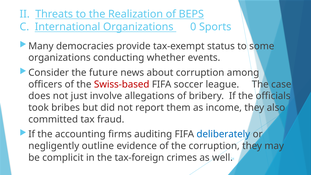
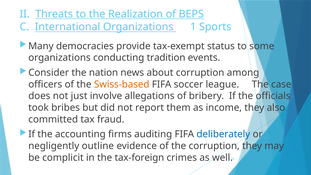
0: 0 -> 1 (193, 27)
whether: whether -> tradition (166, 58)
future: future -> nation (104, 73)
Swiss-based colour: red -> orange (122, 84)
